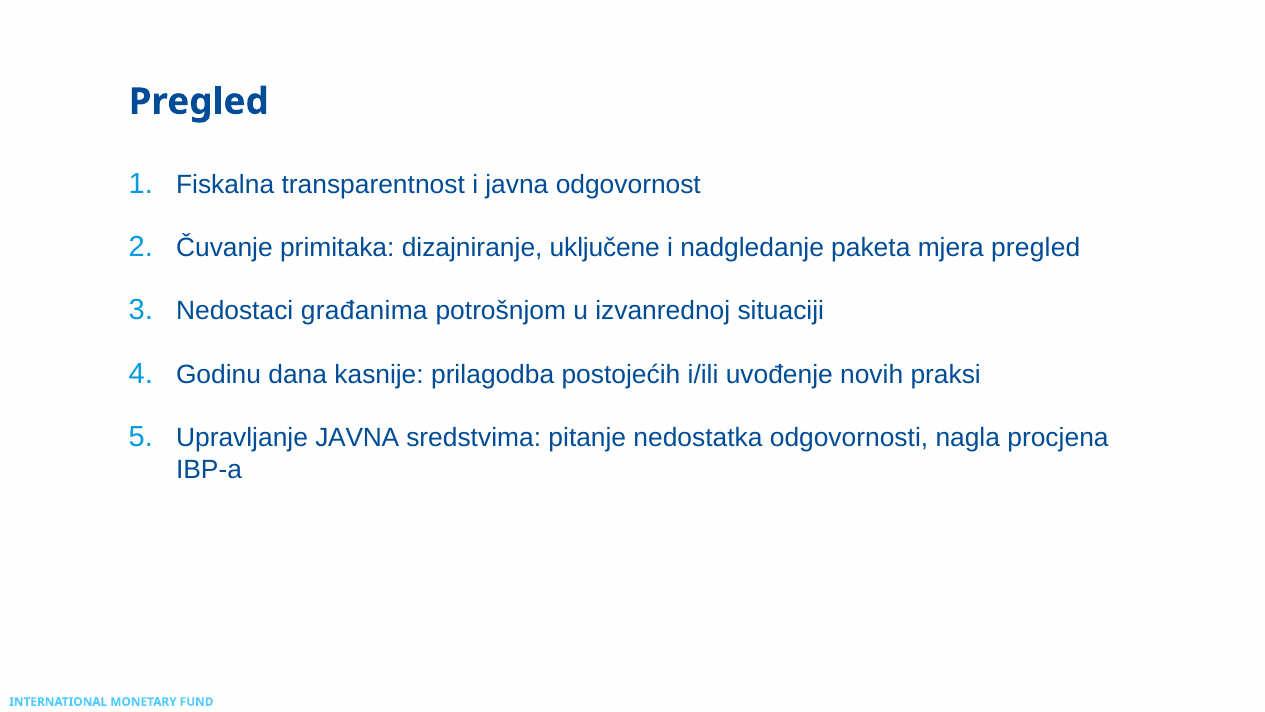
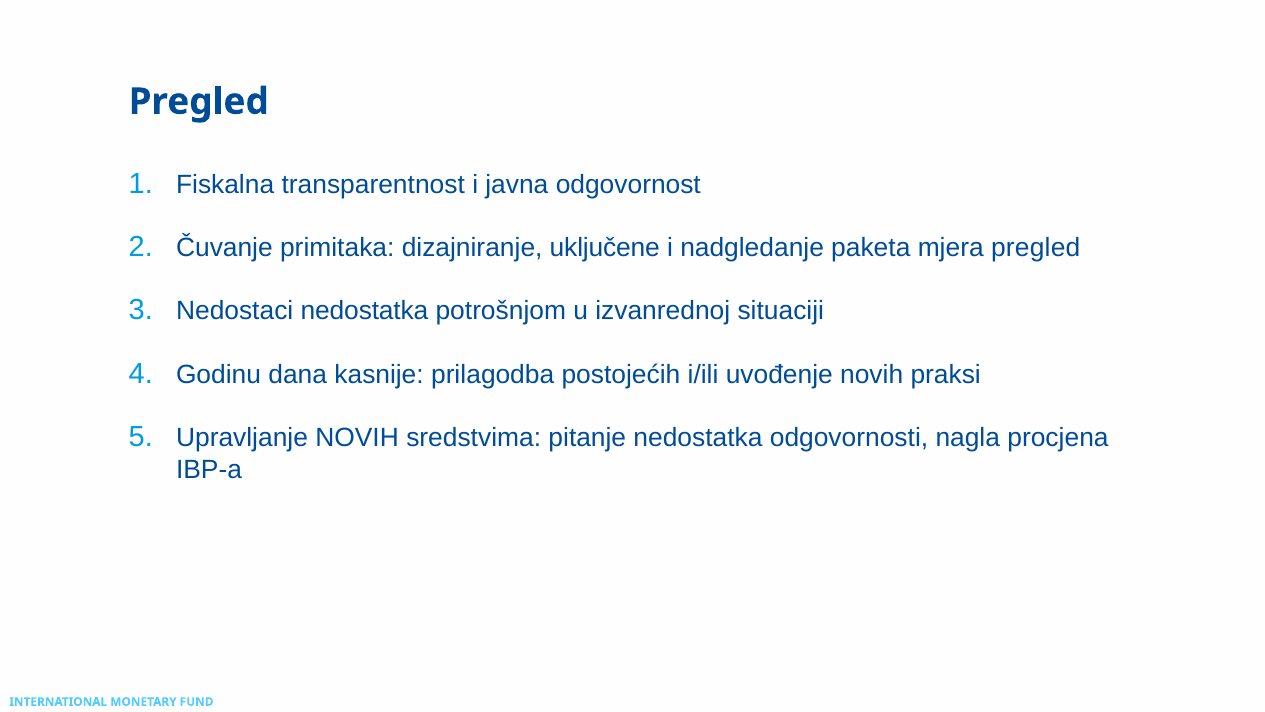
Nedostaci građanima: građanima -> nedostatka (365, 311)
Upravljanje JAVNA: JAVNA -> NOVIH (357, 438)
